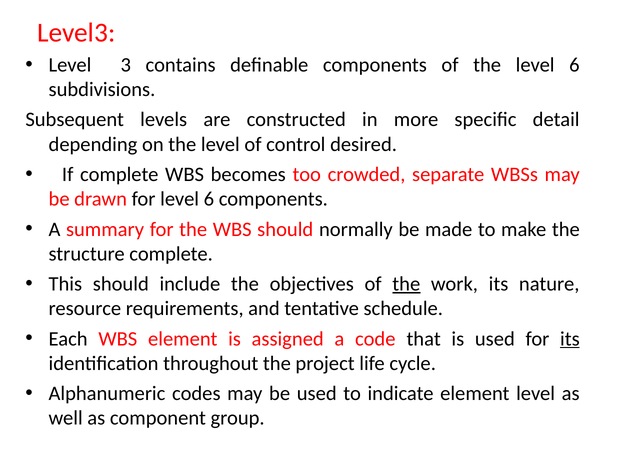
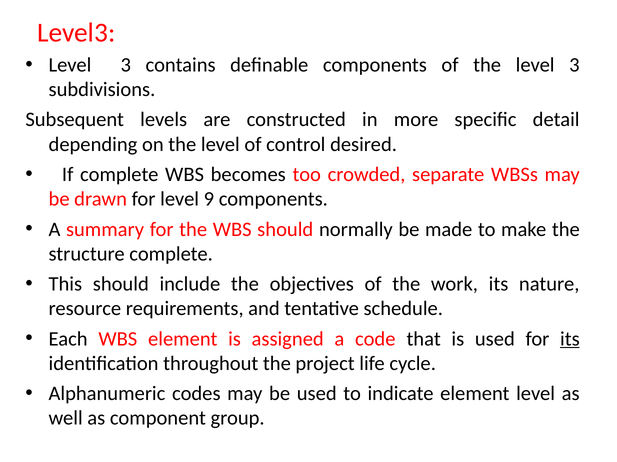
the level 6: 6 -> 3 (574, 65)
for level 6: 6 -> 9 (209, 199)
the underline: present -> none (406, 284)
